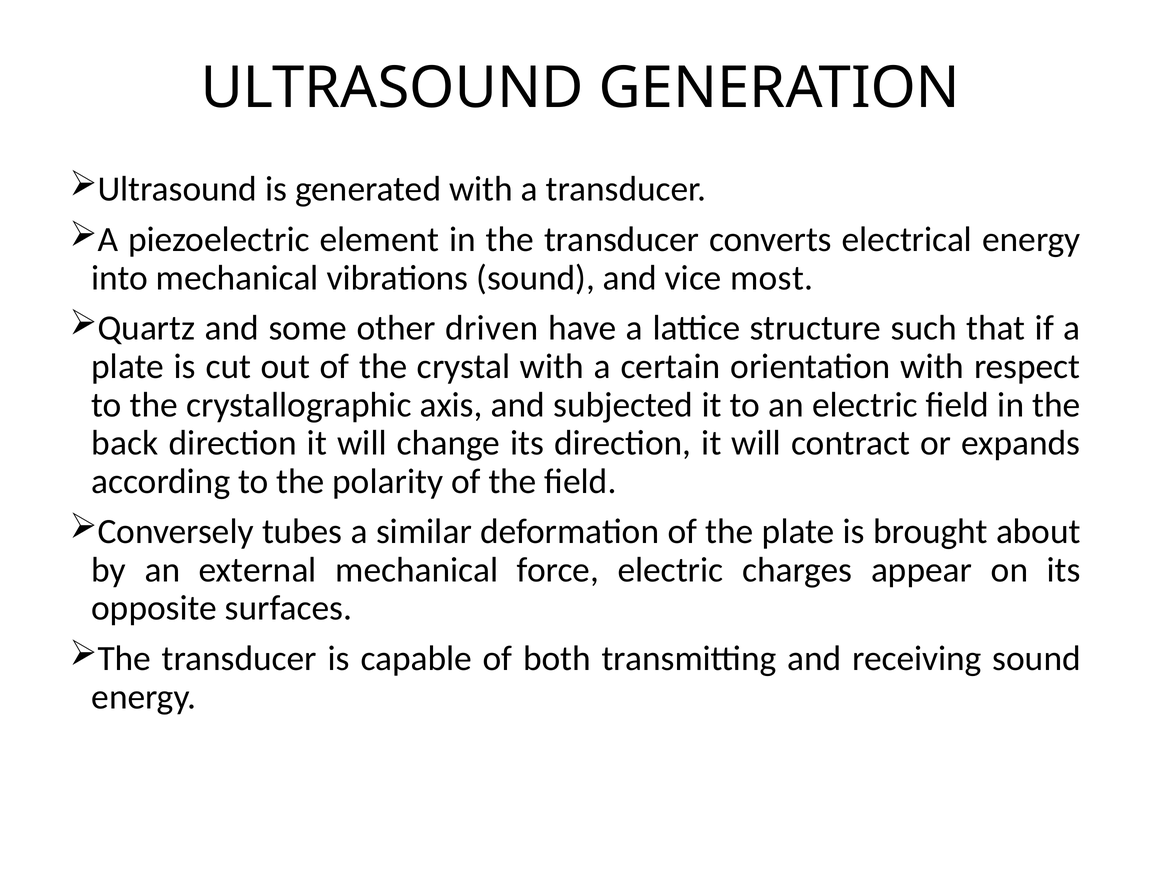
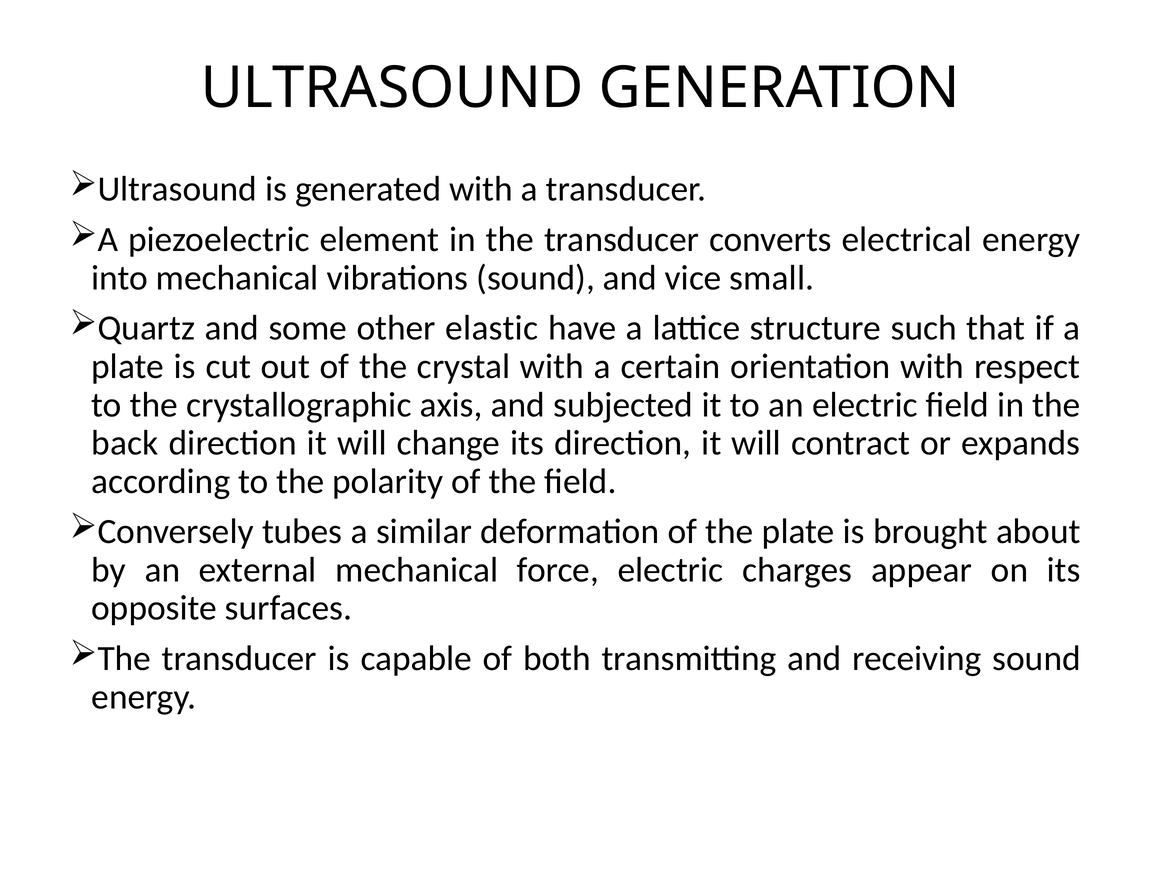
most: most -> small (772, 278)
driven: driven -> elastic (492, 328)
